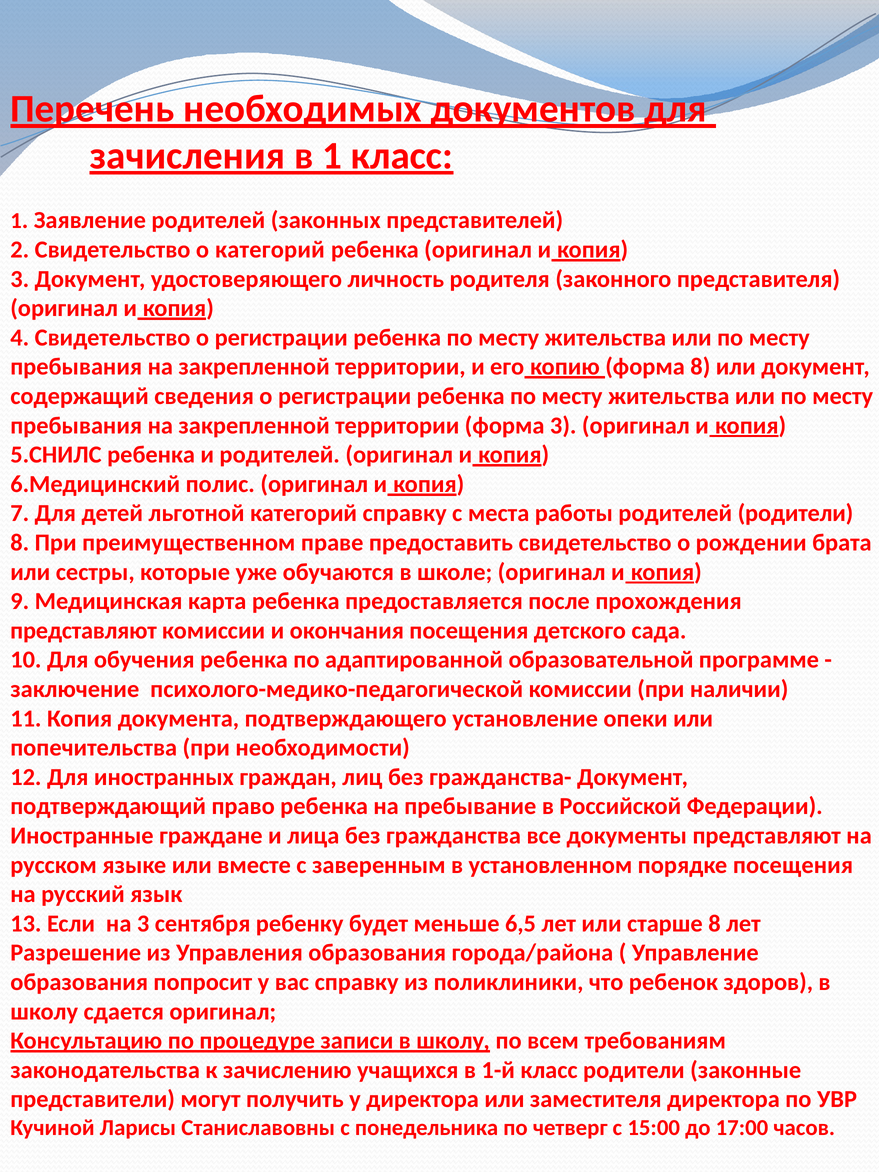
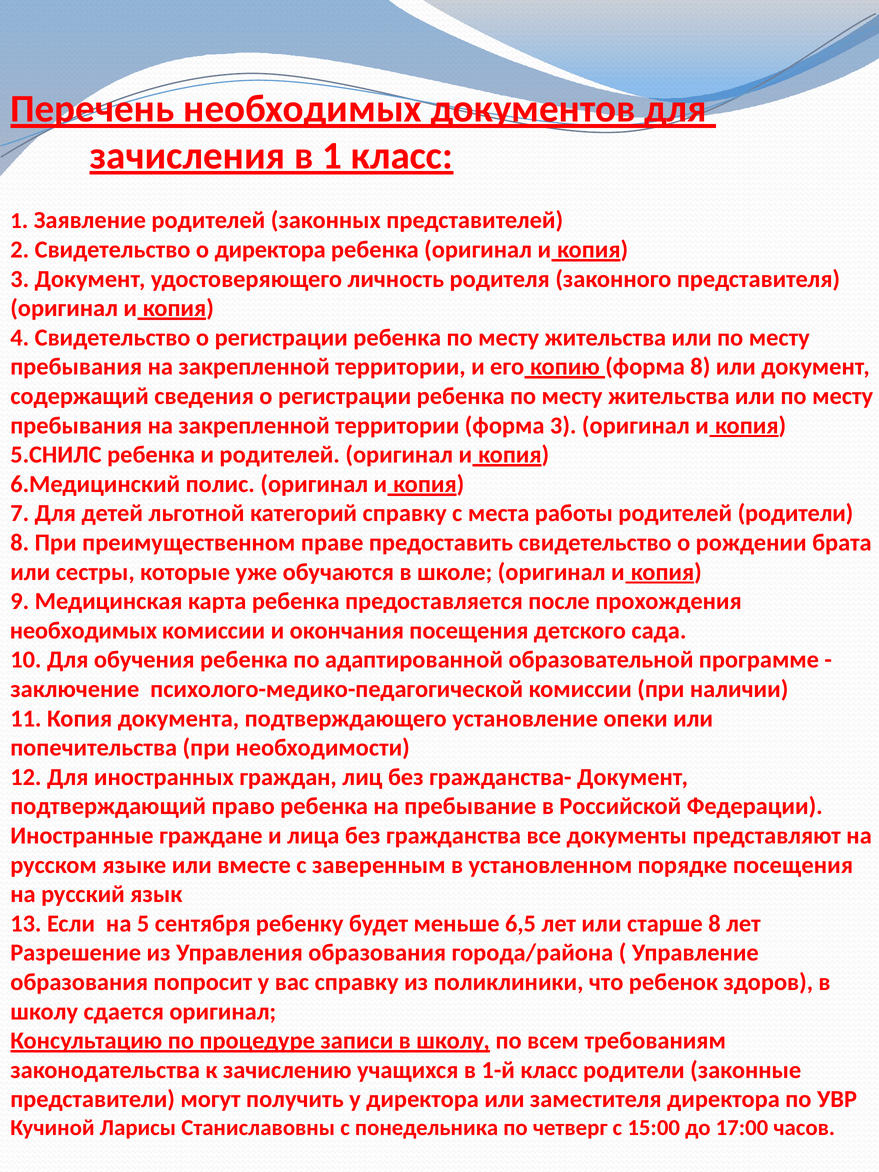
о категорий: категорий -> директора (270, 250)
представляют: представляют -> необходимых (84, 631)
на 3: 3 -> 5 (143, 924)
